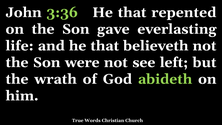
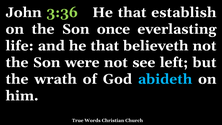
repented: repented -> establish (184, 12)
gave: gave -> once (113, 29)
abideth colour: light green -> light blue (165, 79)
